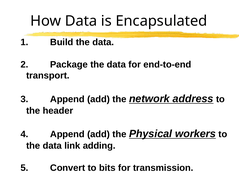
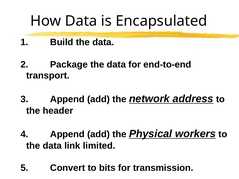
adding: adding -> limited (99, 146)
